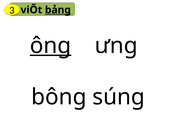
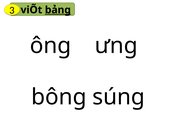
ông underline: present -> none (51, 45)
